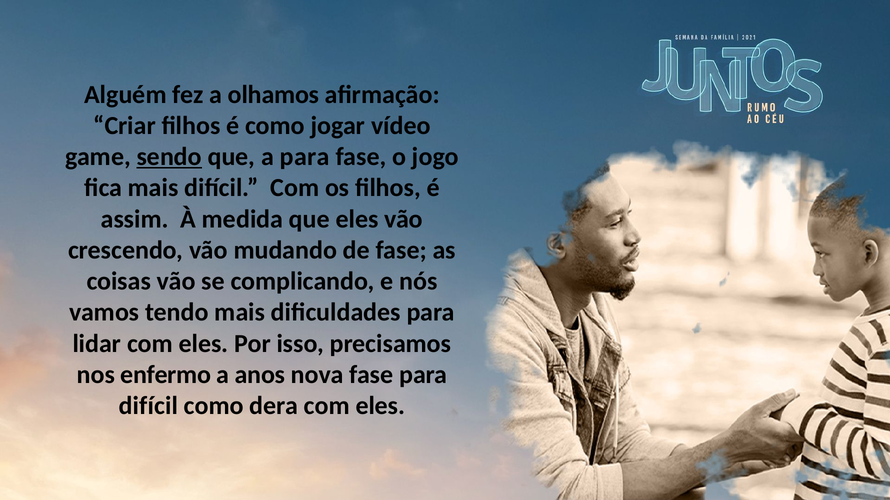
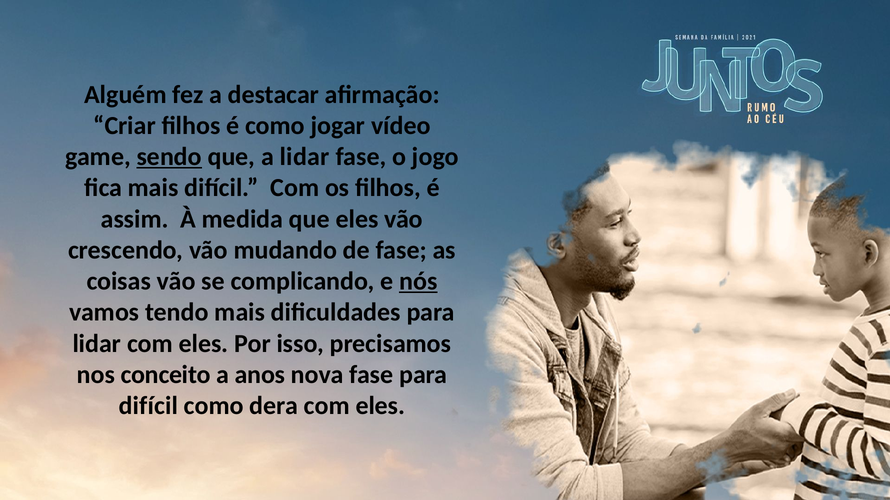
olhamos: olhamos -> destacar (273, 95)
a para: para -> lidar (305, 157)
nós underline: none -> present (418, 282)
enfermo: enfermo -> conceito (166, 375)
